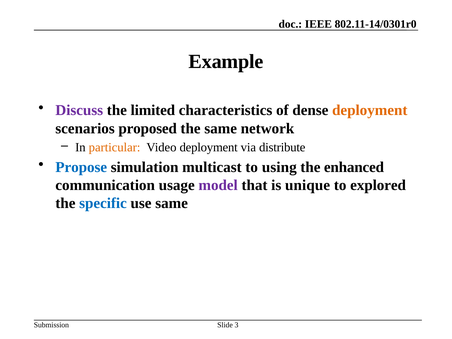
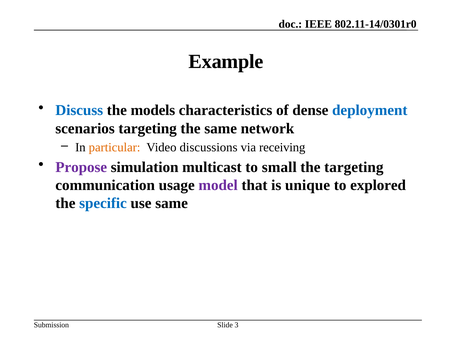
Discuss colour: purple -> blue (79, 110)
limited: limited -> models (153, 110)
deployment colour: orange -> blue (370, 110)
scenarios proposed: proposed -> targeting (148, 128)
Video deployment: deployment -> discussions (209, 147)
distribute: distribute -> receiving (282, 147)
Propose colour: blue -> purple (81, 167)
using: using -> small (279, 167)
the enhanced: enhanced -> targeting (354, 167)
